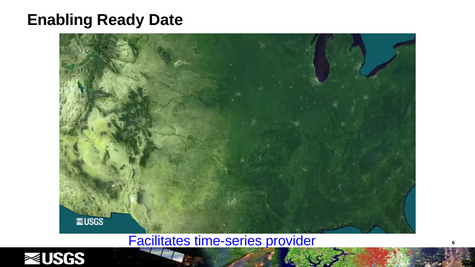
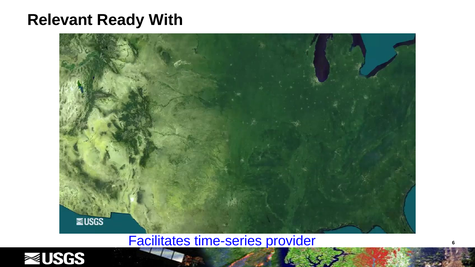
Enabling: Enabling -> Relevant (60, 20)
Date: Date -> With (166, 20)
